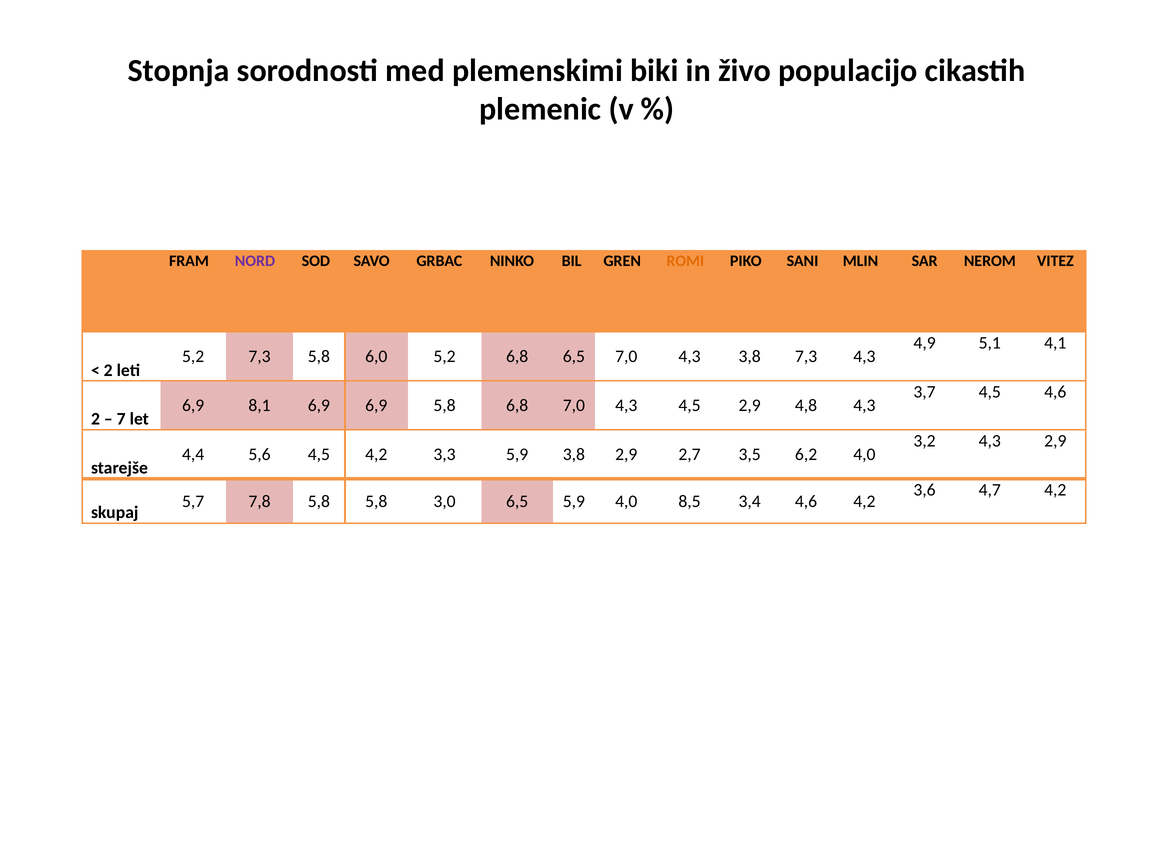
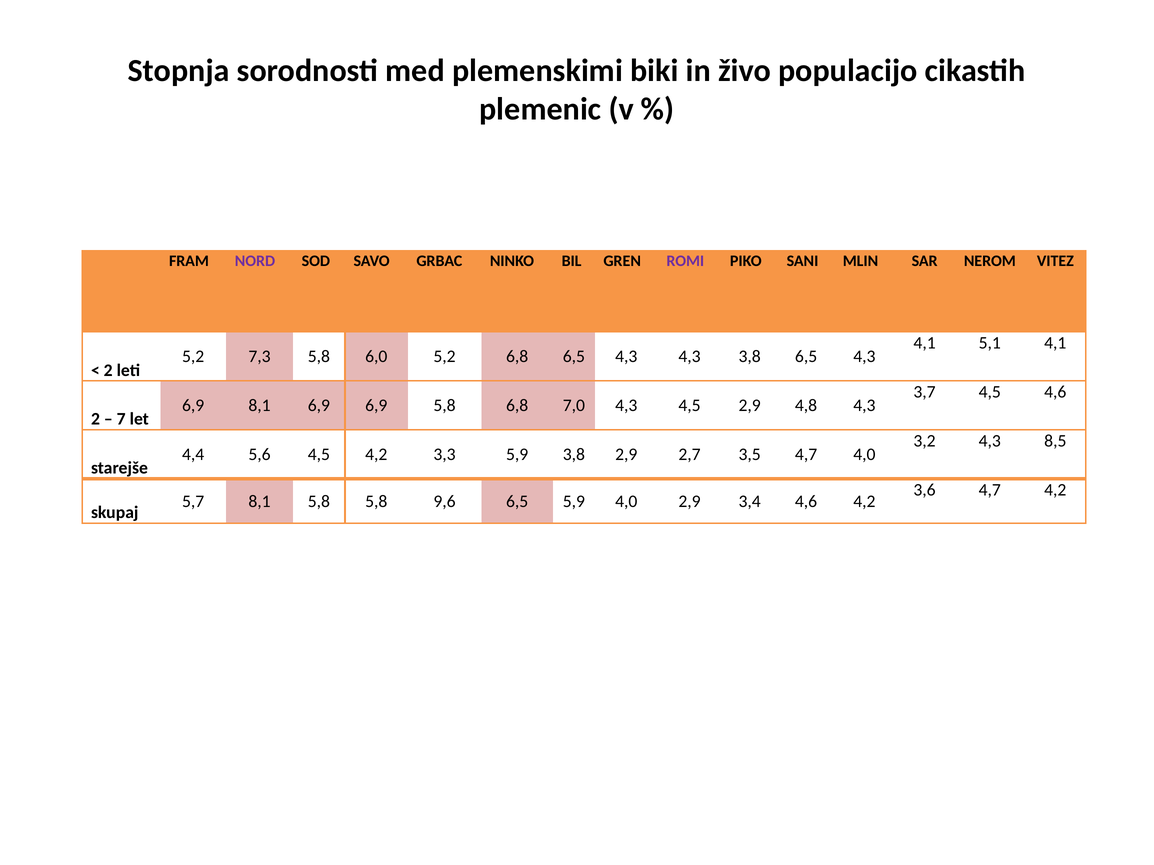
ROMI colour: orange -> purple (685, 261)
4,9: 4,9 -> 4,1 (925, 343)
6,8 6,5 7,0: 7,0 -> 4,3 (626, 357)
3,8 7,3: 7,3 -> 6,5 (806, 357)
4,3 2,9: 2,9 -> 8,5 (1055, 441)
3,5 6,2: 6,2 -> 4,7 (806, 455)
5,7 7,8: 7,8 -> 8,1 (260, 502)
3,0: 3,0 -> 9,6 (445, 502)
4,0 8,5: 8,5 -> 2,9 (690, 502)
